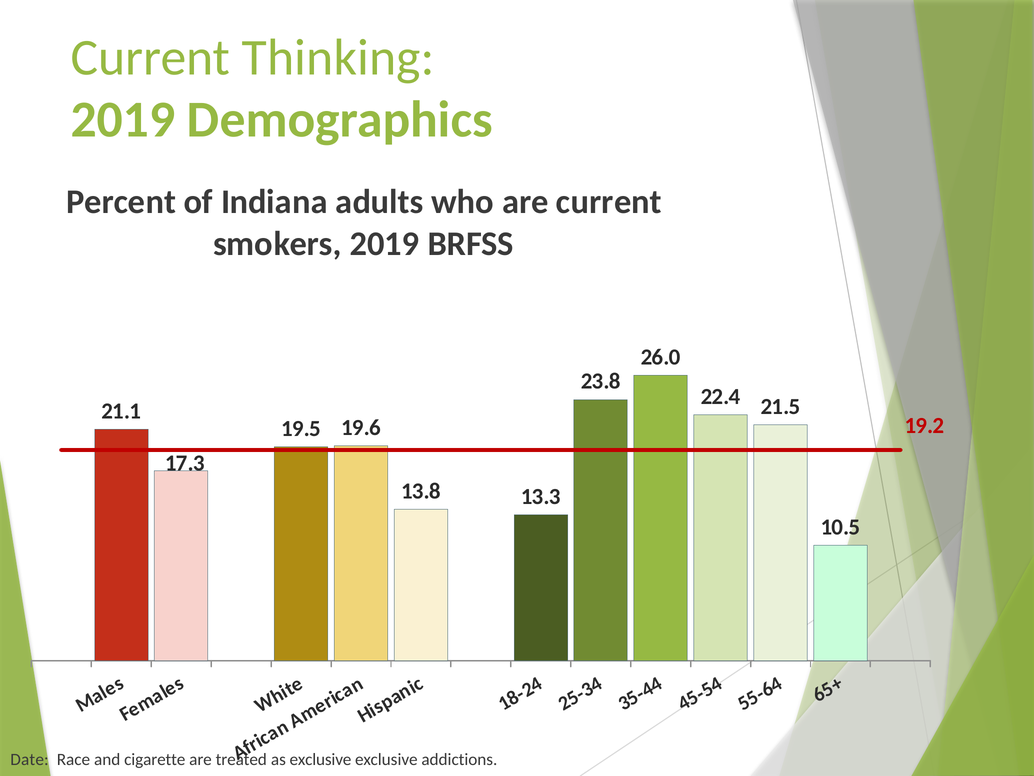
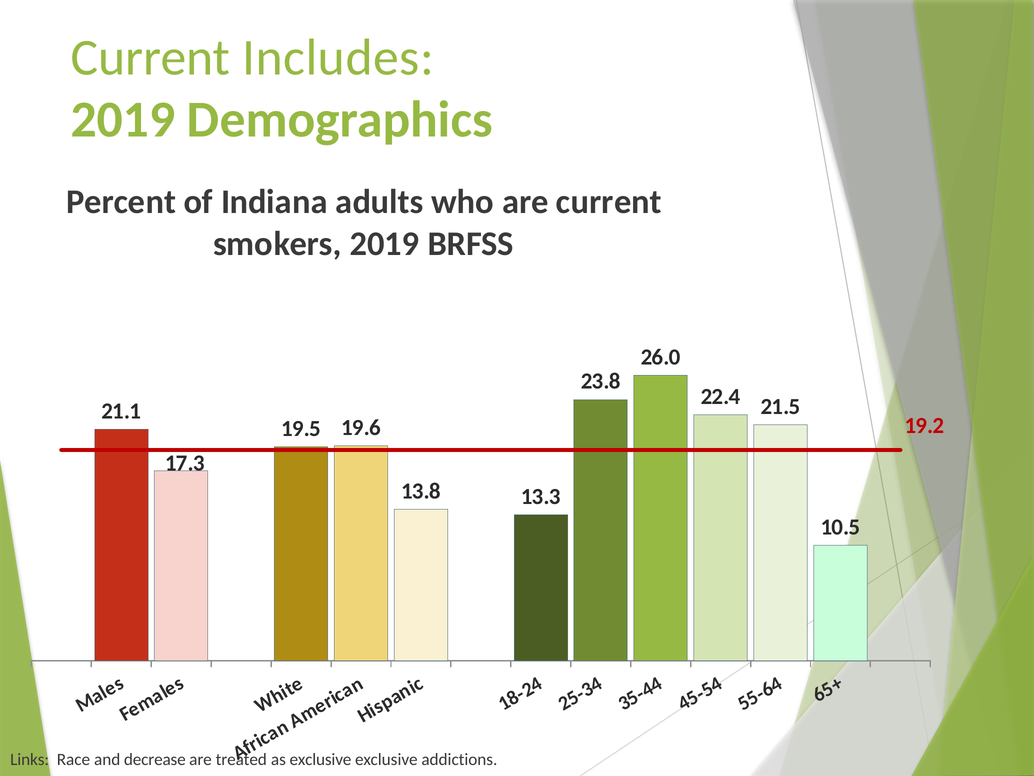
Thinking: Thinking -> Includes (338, 57)
Date: Date -> Links (30, 759)
cigarette: cigarette -> decrease (155, 759)
